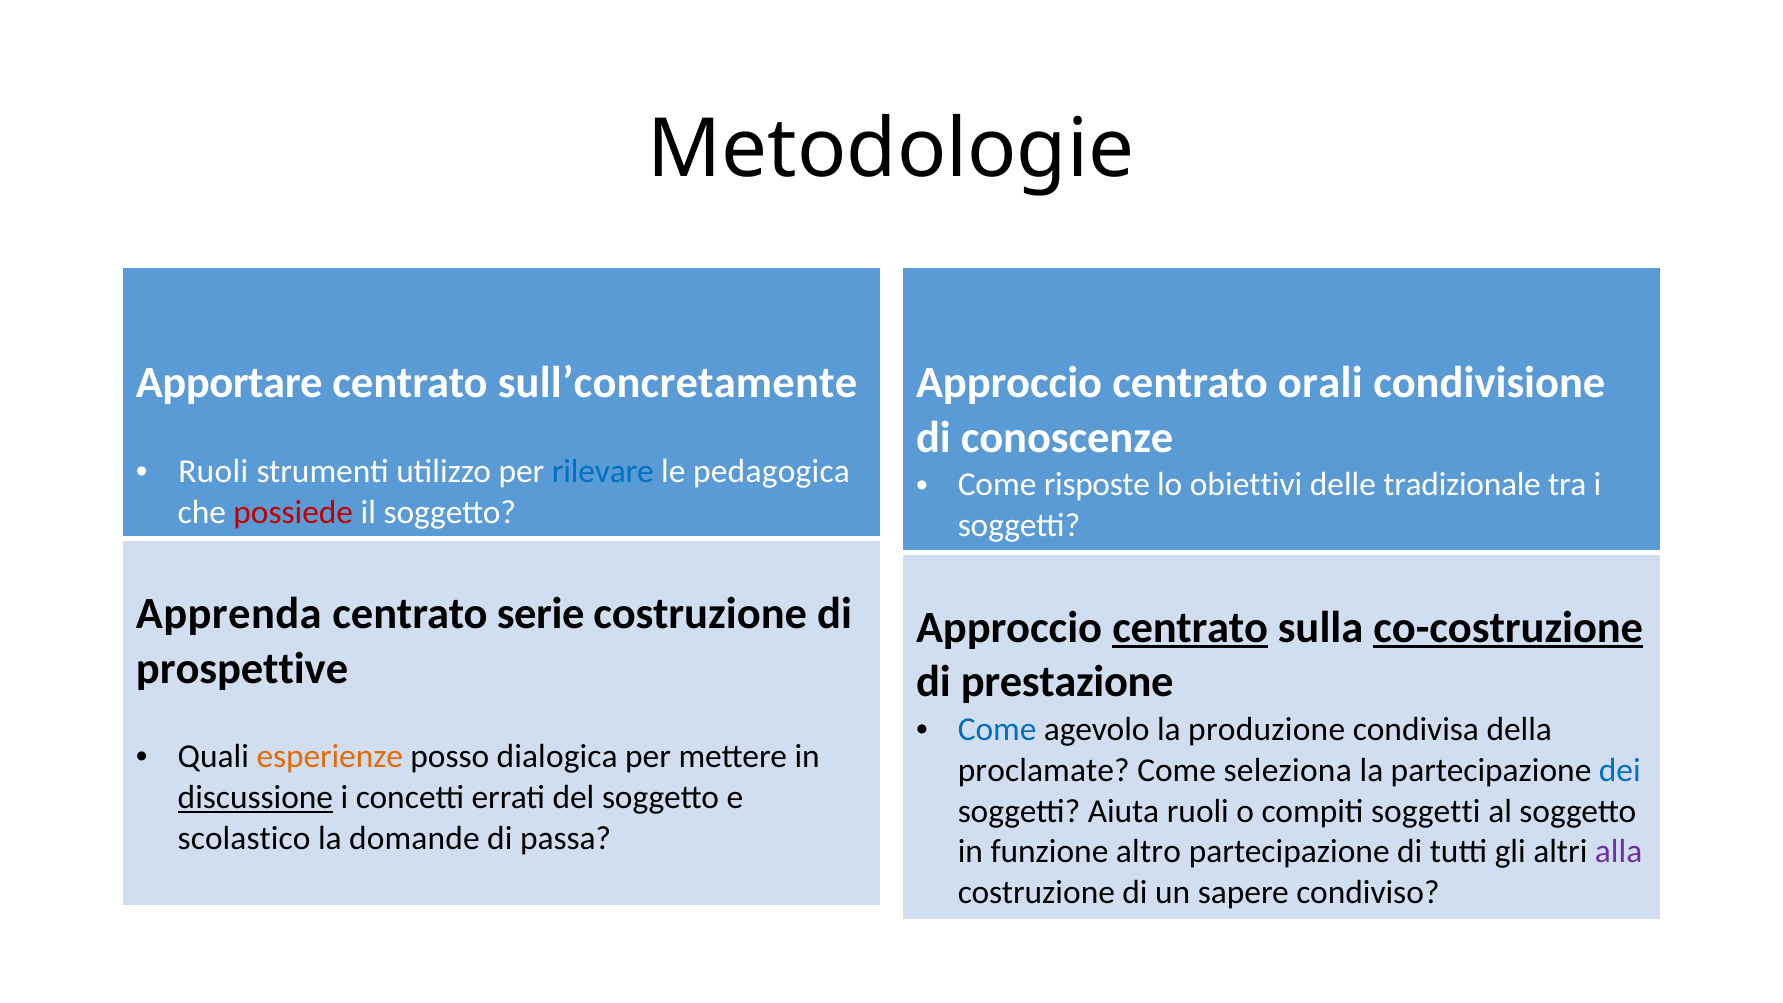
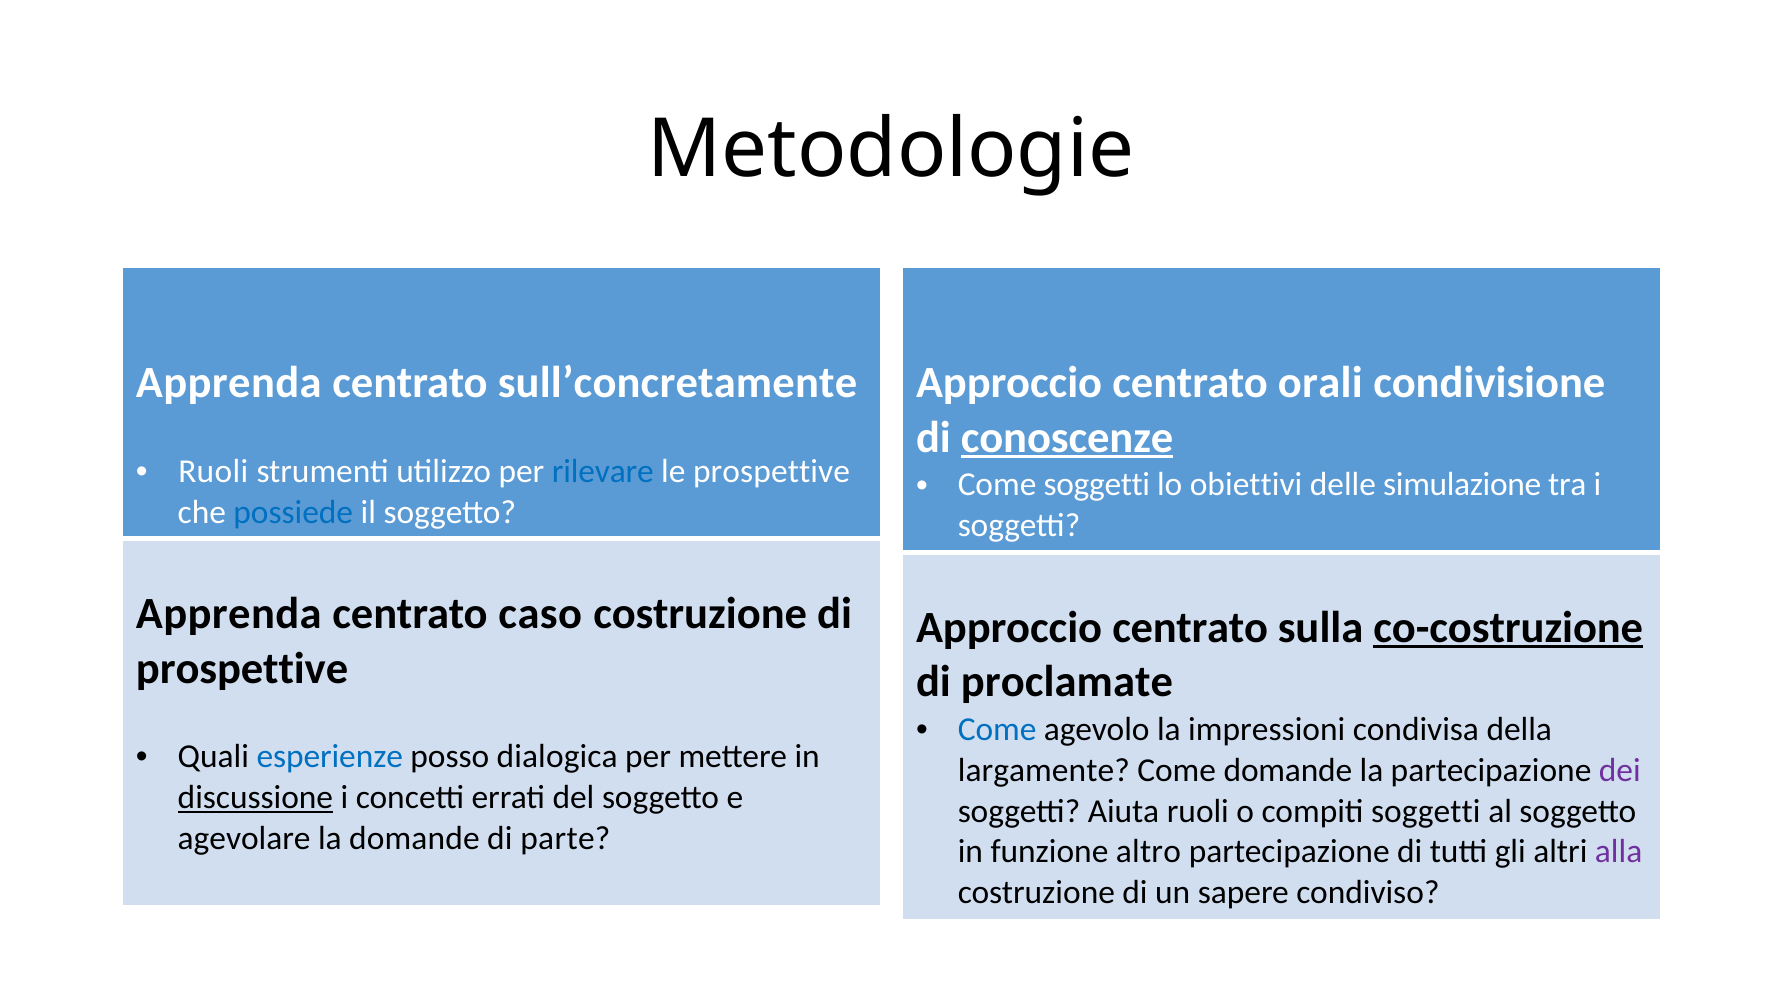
Apportare: Apportare -> Apprenda (229, 383)
conoscenze underline: none -> present (1067, 437)
le pedagogica: pedagogica -> prospettive (772, 471)
Come risposte: risposte -> soggetti (1097, 485)
tradizionale: tradizionale -> simulazione (1462, 485)
possiede colour: red -> blue (293, 512)
serie: serie -> caso (540, 614)
centrato underline: present -> none (1190, 627)
prestazione: prestazione -> proclamate (1067, 682)
produzione: produzione -> impressioni (1267, 729)
esperienze colour: orange -> blue (330, 757)
proclamate: proclamate -> largamente (1044, 770)
Come seleziona: seleziona -> domande (1288, 770)
dei colour: blue -> purple (1620, 770)
scolastico: scolastico -> agevolare (244, 838)
passa: passa -> parte (565, 838)
